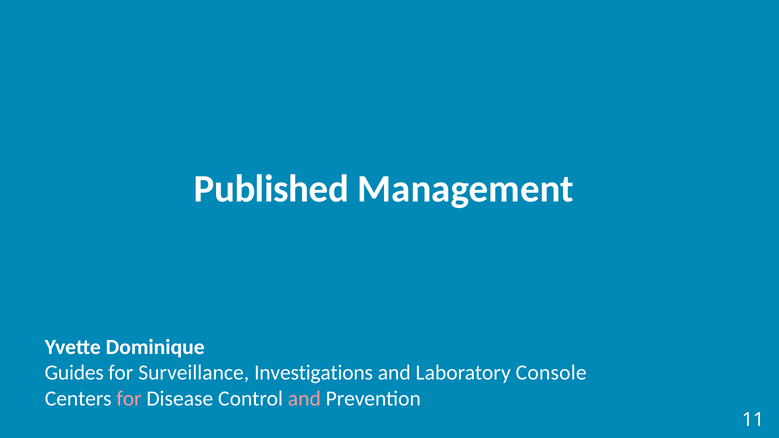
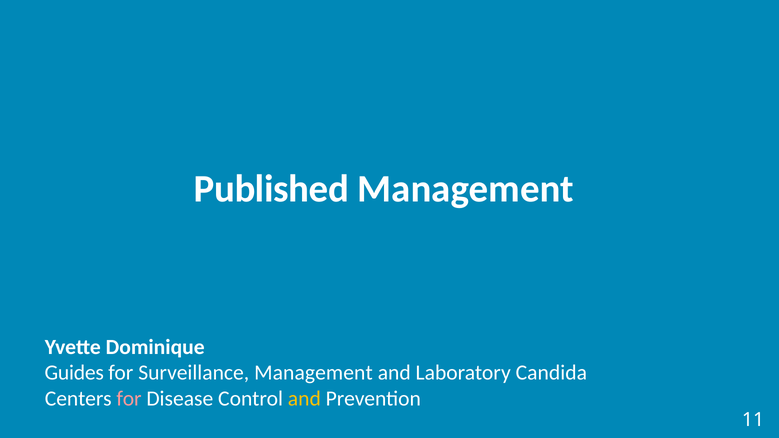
Surveillance Investigations: Investigations -> Management (313, 373)
Console: Console -> Candida (551, 373)
and colour: pink -> yellow (304, 399)
